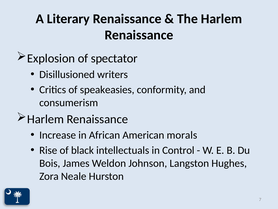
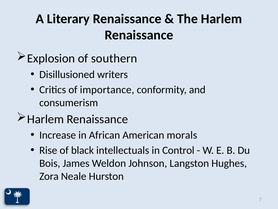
spectator: spectator -> southern (114, 58)
speakeasies: speakeasies -> importance (107, 89)
